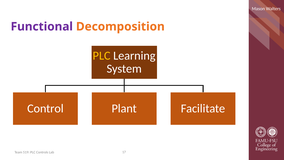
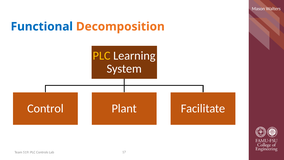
Functional colour: purple -> blue (42, 27)
